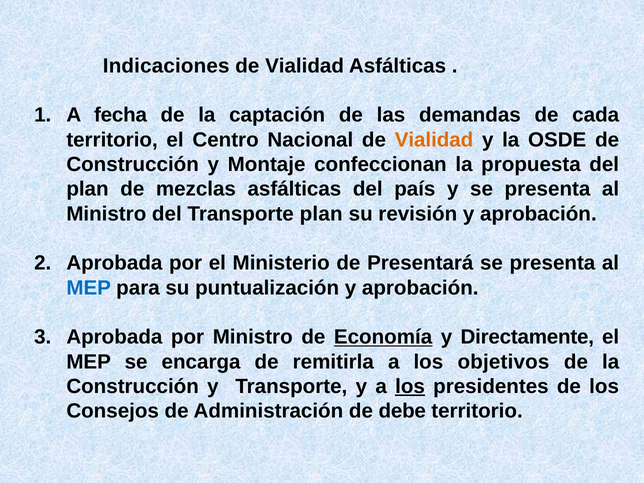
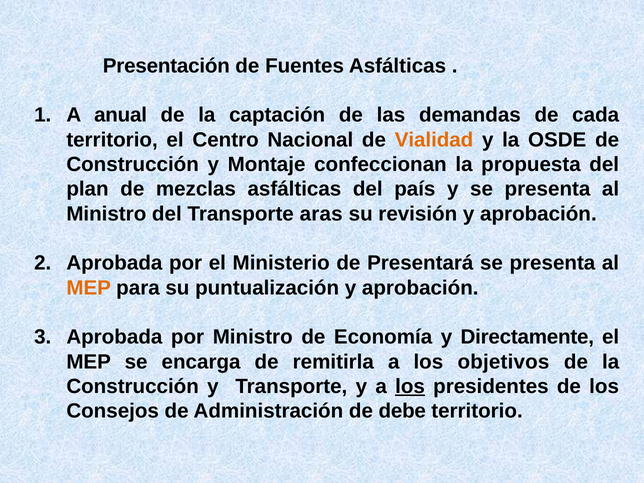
Indicaciones: Indicaciones -> Presentación (166, 66)
Vialidad: Vialidad -> Fuentes (305, 66)
fecha: fecha -> anual (121, 115)
Transporte plan: plan -> aras (321, 214)
MEP colour: blue -> orange (89, 288)
Economía underline: present -> none (383, 337)
